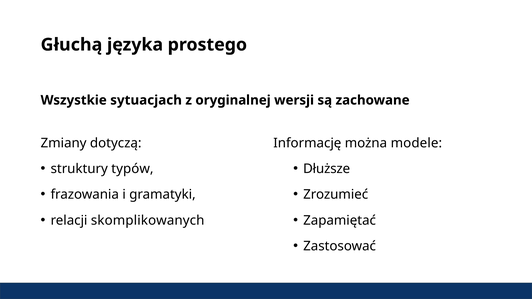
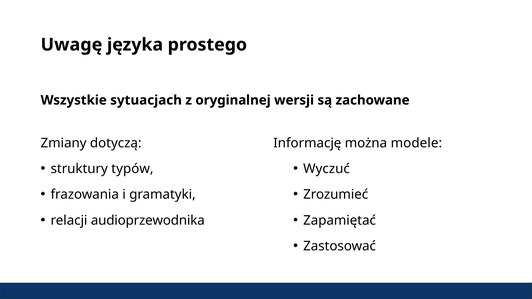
Głuchą: Głuchą -> Uwagę (71, 45)
Dłuższe: Dłuższe -> Wyczuć (327, 169)
skomplikowanych: skomplikowanych -> audioprzewodnika (148, 221)
